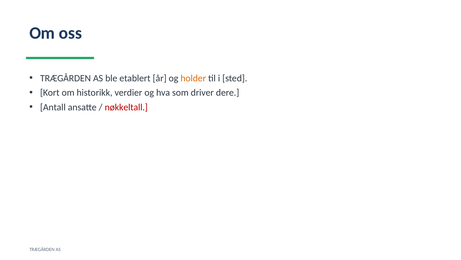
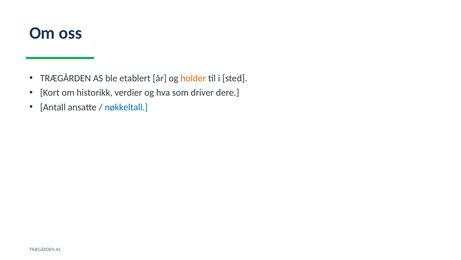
nøkkeltall colour: red -> blue (126, 107)
